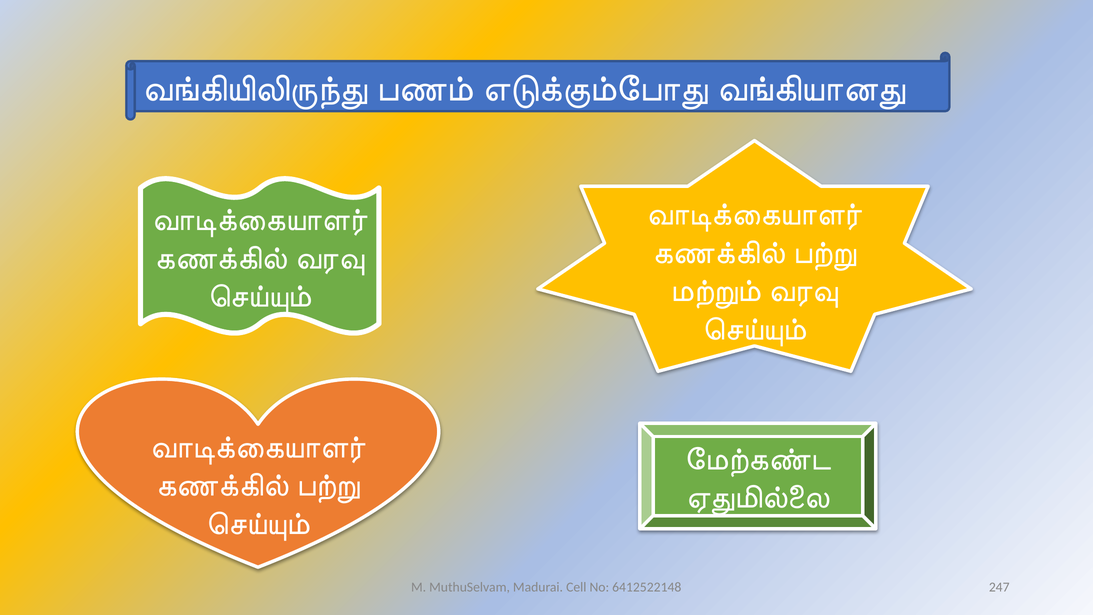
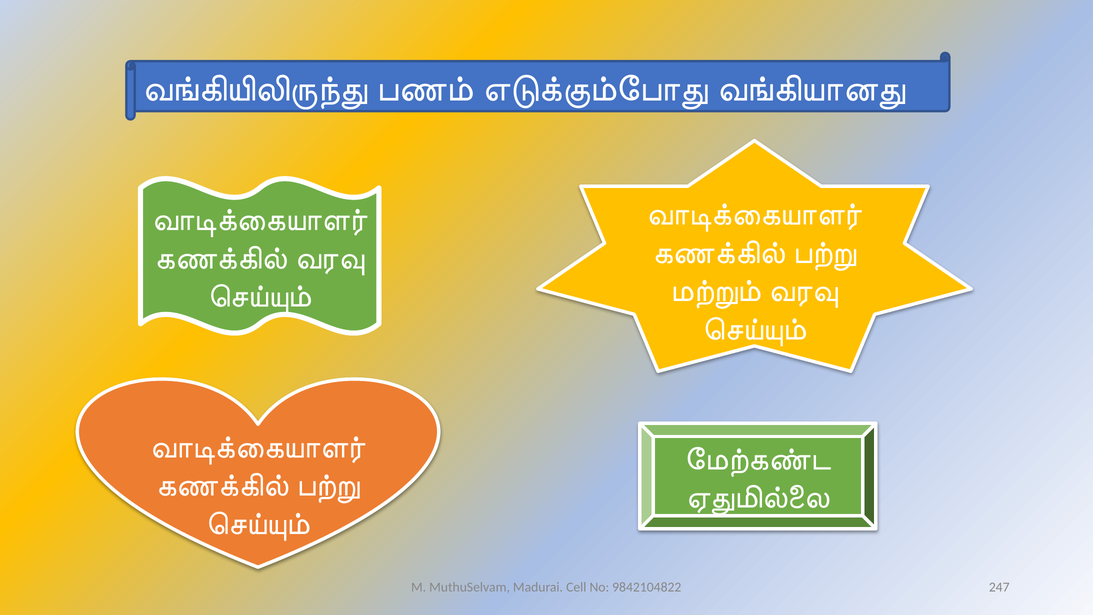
6412522148: 6412522148 -> 9842104822 (647, 587)
